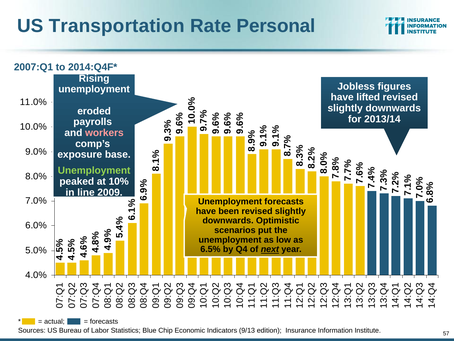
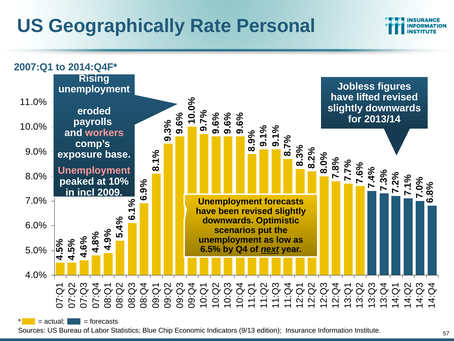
Transportation: Transportation -> Geographically (117, 26)
Unemployment colour: light green -> pink (94, 170)
line: line -> incl (86, 192)
